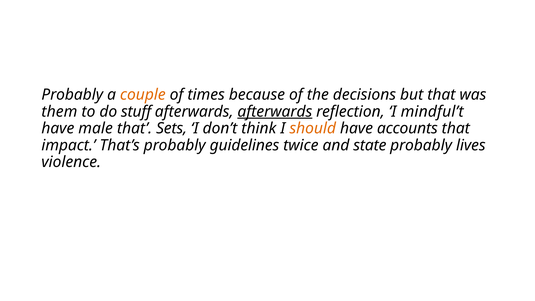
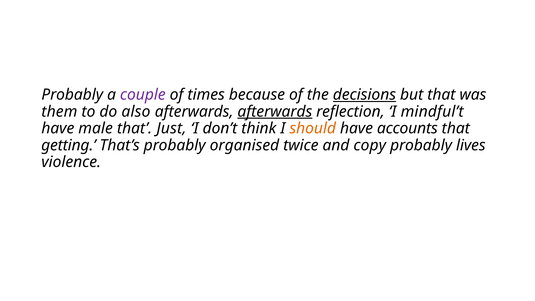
couple colour: orange -> purple (143, 95)
decisions underline: none -> present (364, 95)
stuff: stuff -> also (136, 112)
Sets: Sets -> Just (171, 128)
impact: impact -> getting (69, 145)
guidelines: guidelines -> organised (244, 145)
state: state -> copy (370, 145)
